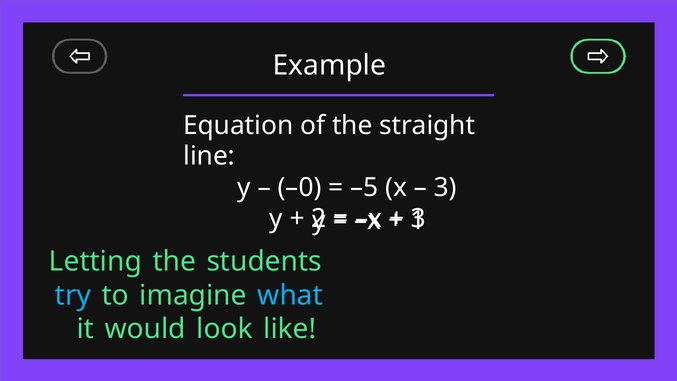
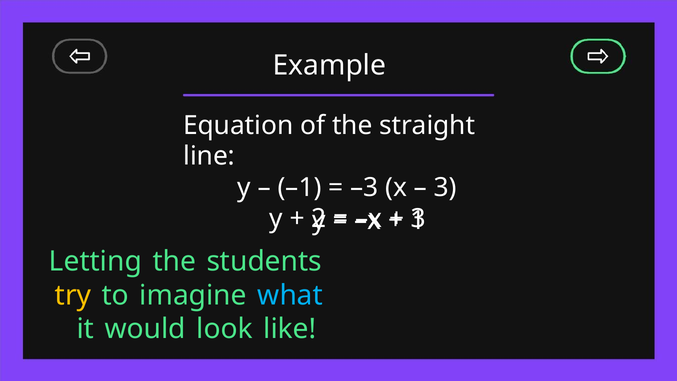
–0: –0 -> –1 (300, 187)
–5: –5 -> –3 (364, 187)
try colour: light blue -> yellow (73, 295)
